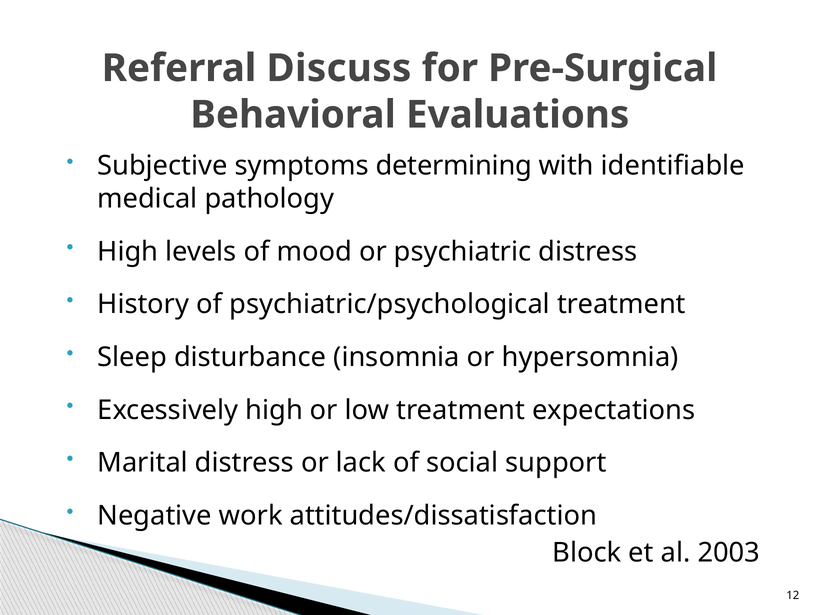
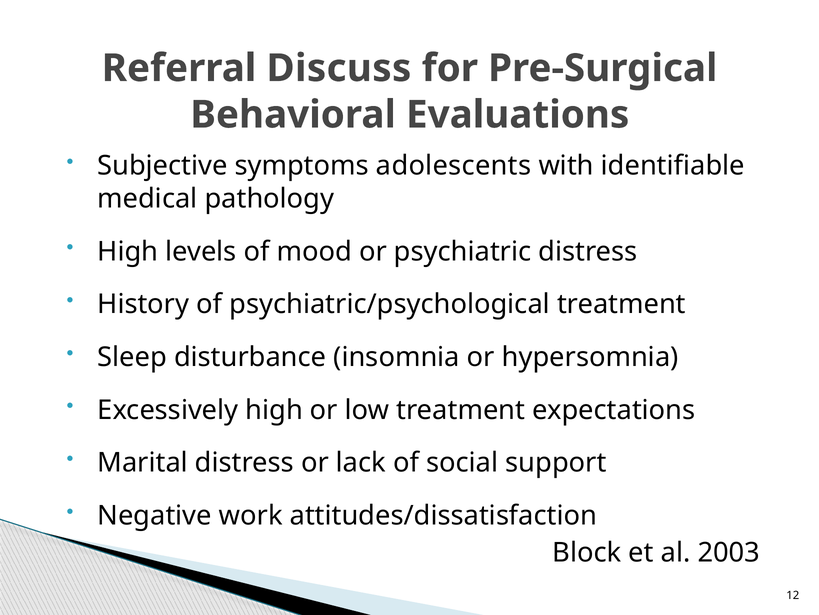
determining: determining -> adolescents (454, 166)
